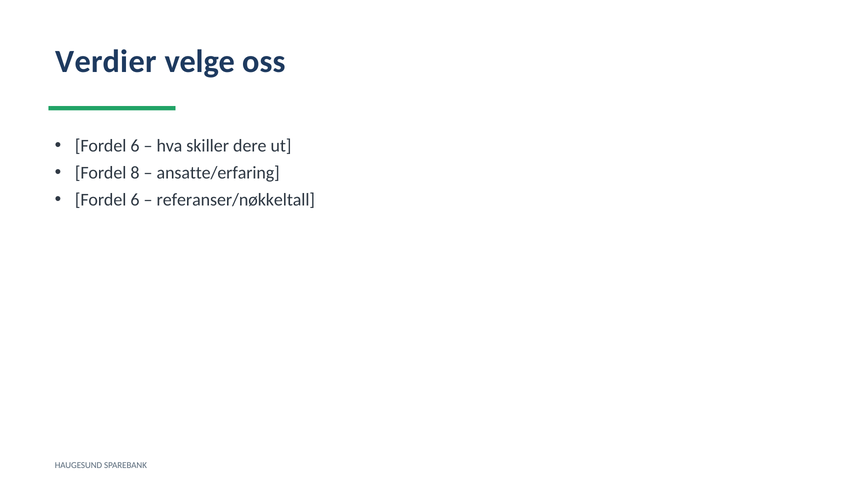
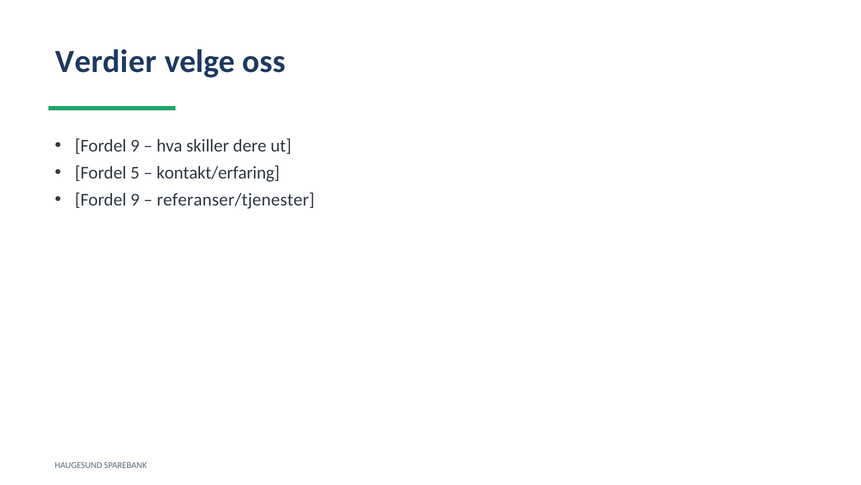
6: 6 -> 9 (135, 146)
8: 8 -> 5 (135, 173)
ansatte/erfaring: ansatte/erfaring -> kontakt/erfaring (218, 173)
6: 6 -> 9 (135, 200)
referanser/nøkkeltall: referanser/nøkkeltall -> referanser/tjenester (236, 200)
